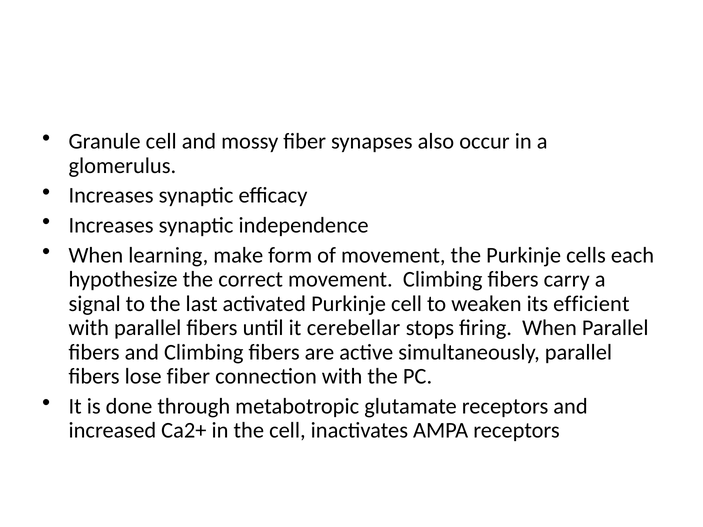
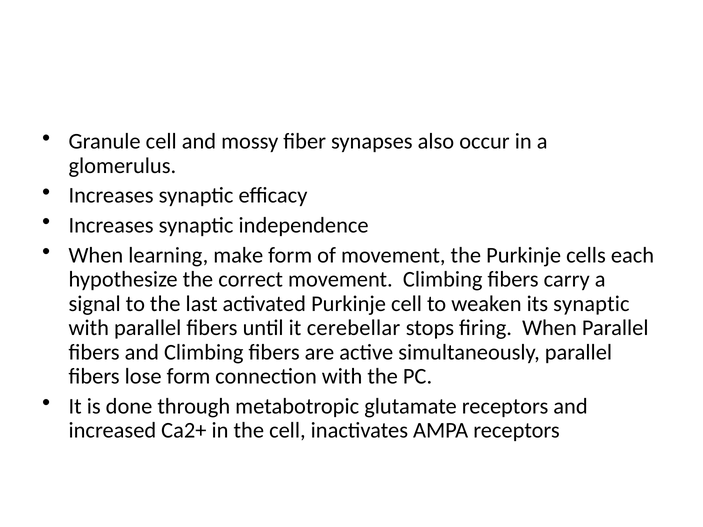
its efficient: efficient -> synaptic (591, 304)
lose fiber: fiber -> form (189, 377)
